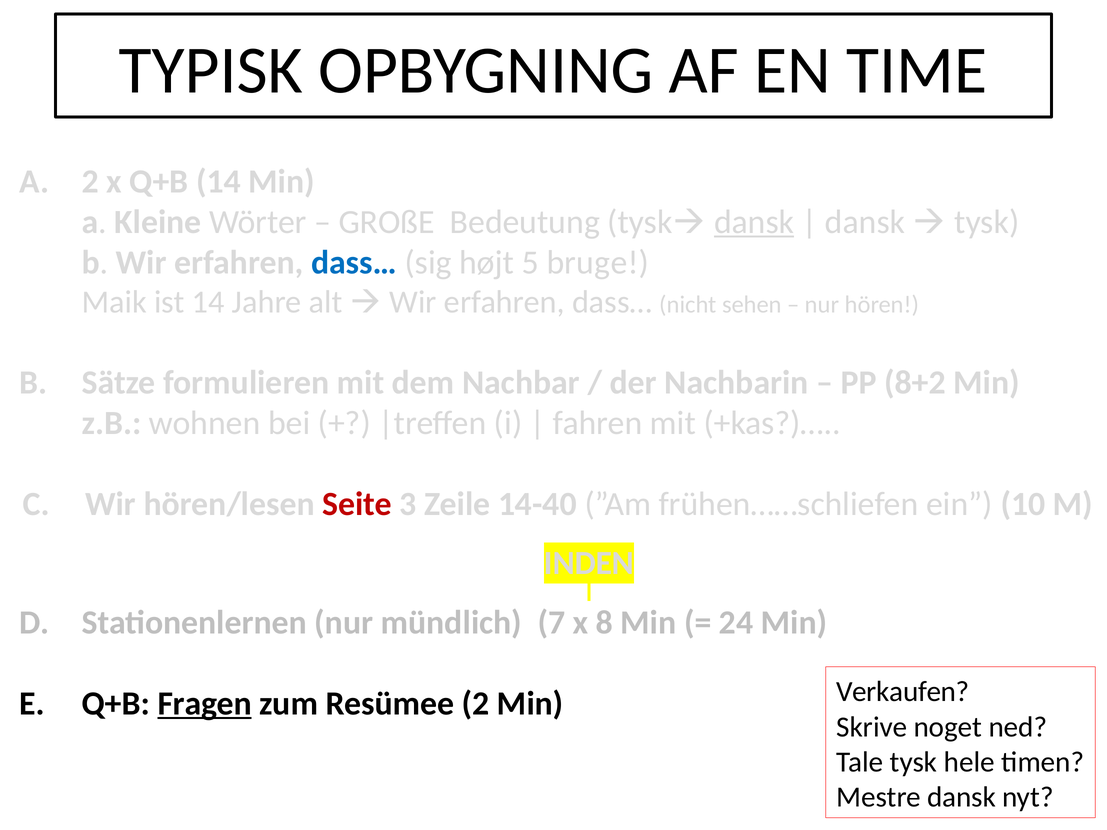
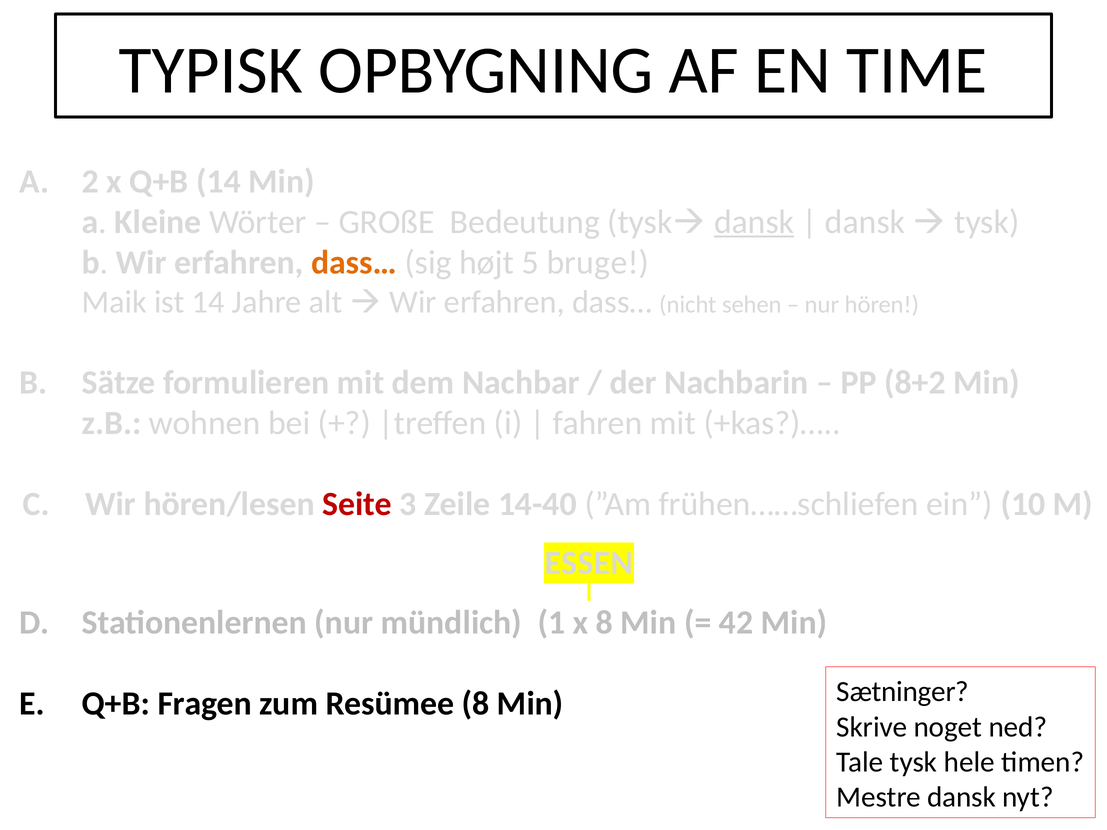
dass… colour: blue -> orange (354, 263)
INDEN: INDEN -> ESSEN (589, 563)
7: 7 -> 1 (551, 623)
24: 24 -> 42 (736, 623)
Fragen underline: present -> none (205, 704)
Resümee 2: 2 -> 8 (476, 704)
Verkaufen: Verkaufen -> Sætninger (903, 692)
